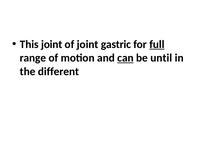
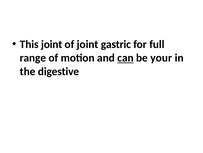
full underline: present -> none (157, 44)
until: until -> your (161, 58)
different: different -> digestive (59, 71)
